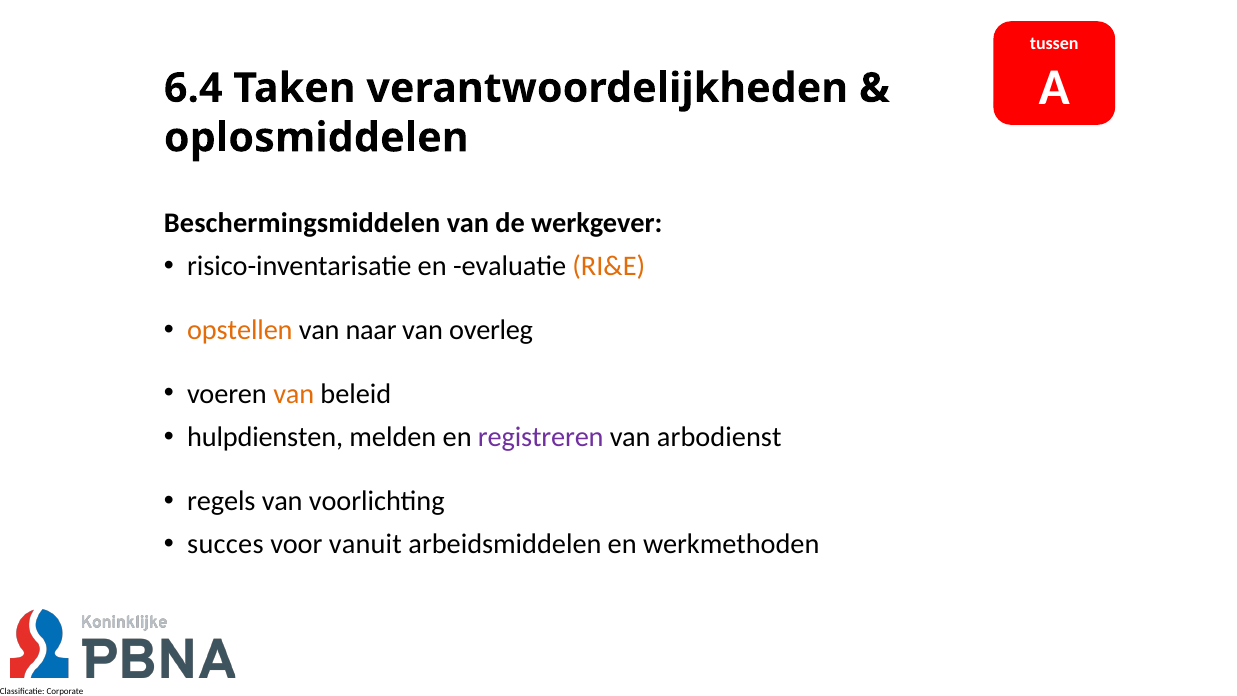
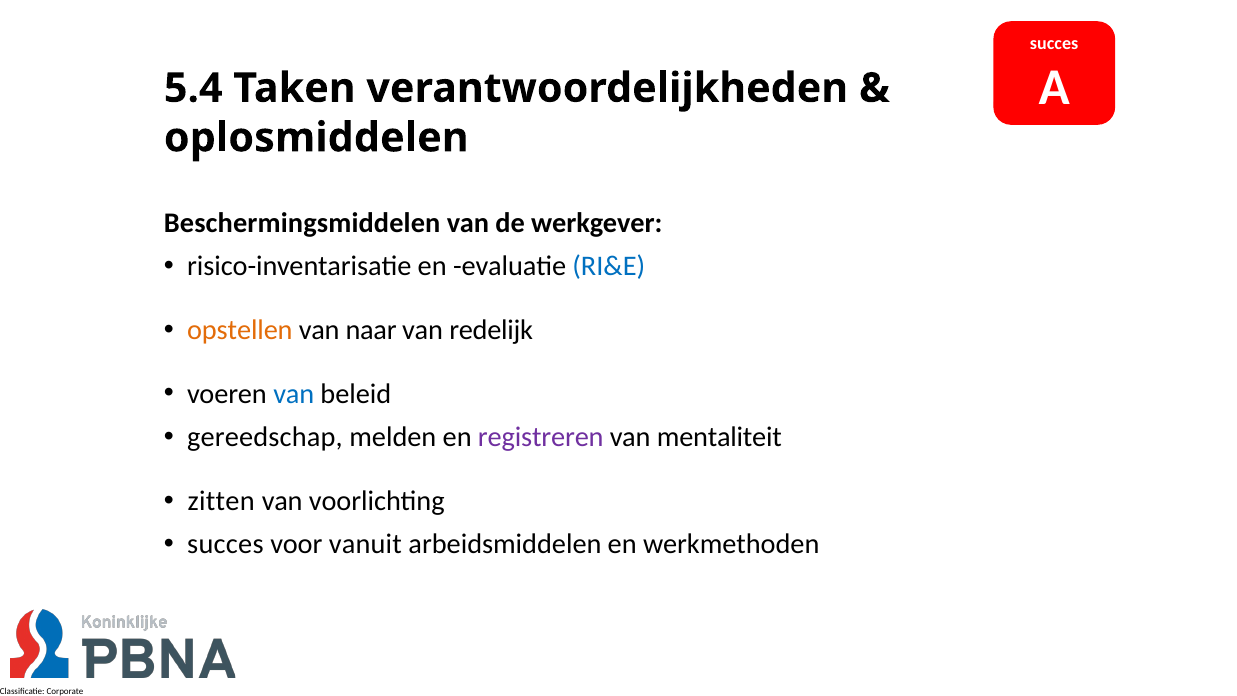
tussen: tussen -> succes (1054, 43)
6.4: 6.4 -> 5.4 (193, 88)
RI&E colour: orange -> blue (609, 266)
overleg: overleg -> redelijk (491, 330)
van colour: orange -> blue (294, 394)
hulpdiensten: hulpdiensten -> gereedschap (265, 437)
arbodienst: arbodienst -> mentaliteit (719, 437)
regels: regels -> zitten (221, 501)
